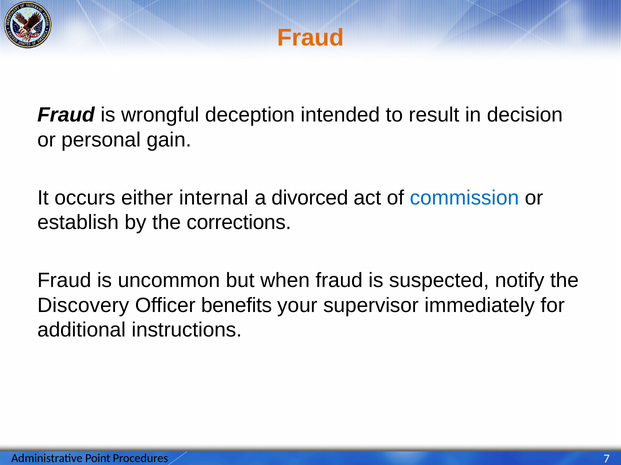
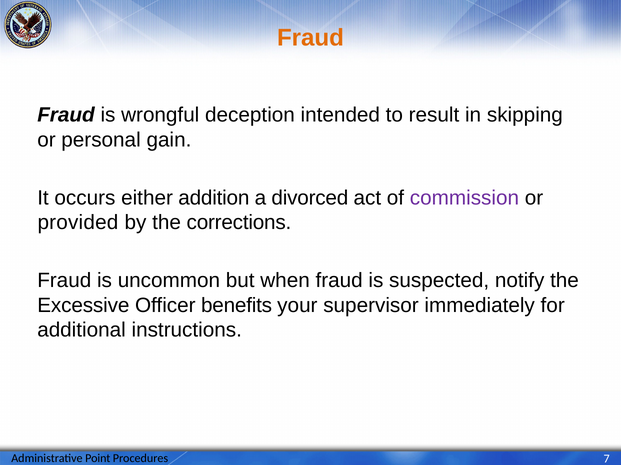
decision: decision -> skipping (525, 115)
internal: internal -> addition (214, 198)
commission colour: blue -> purple (464, 198)
establish: establish -> provided (78, 223)
Discovery: Discovery -> Excessive (83, 306)
